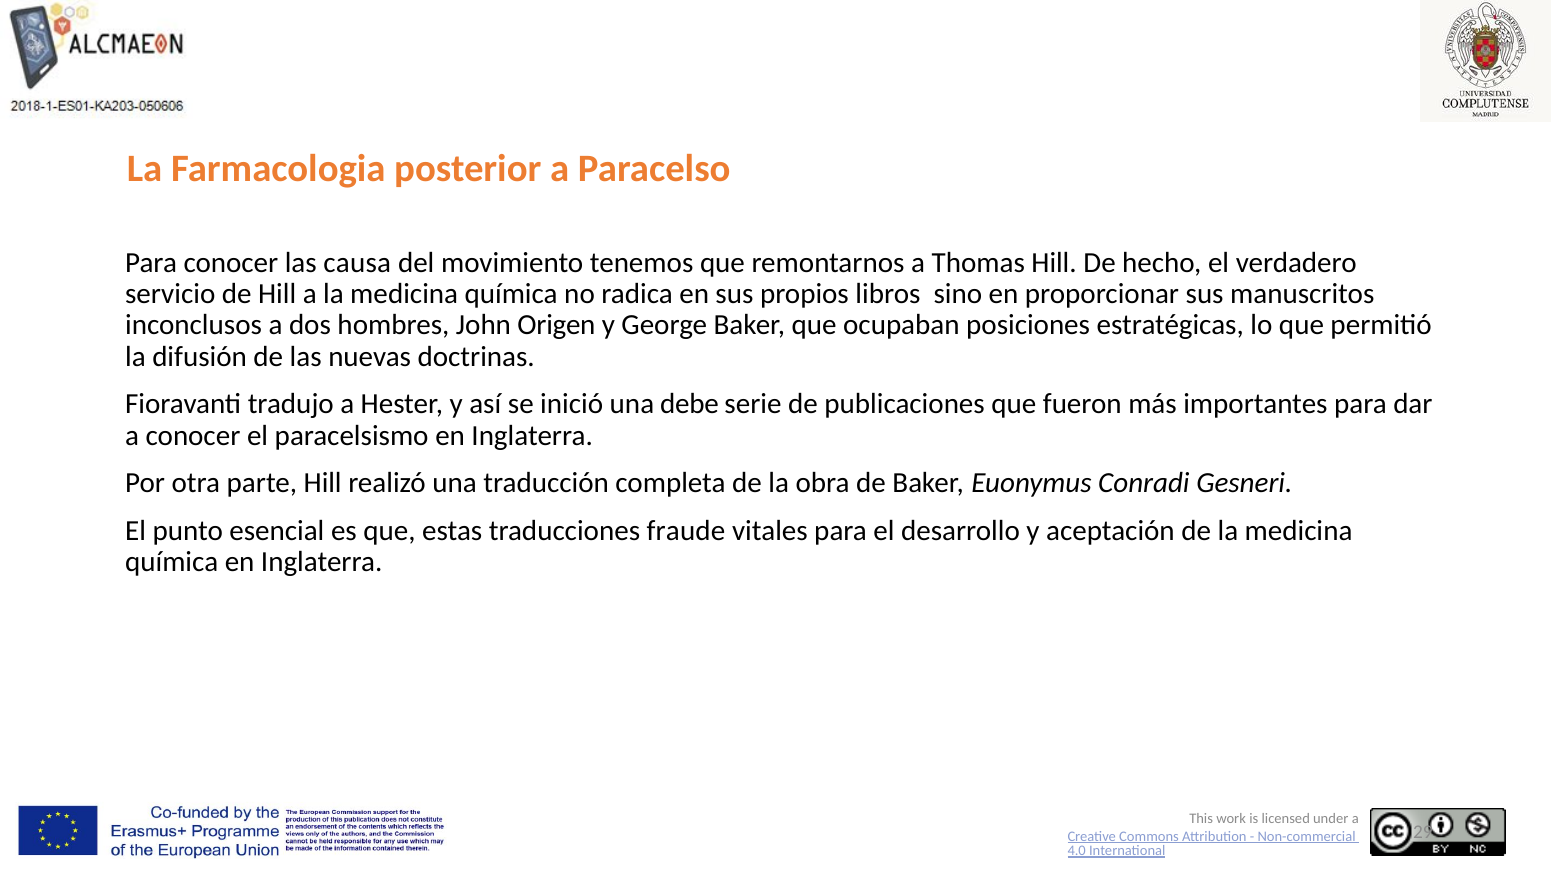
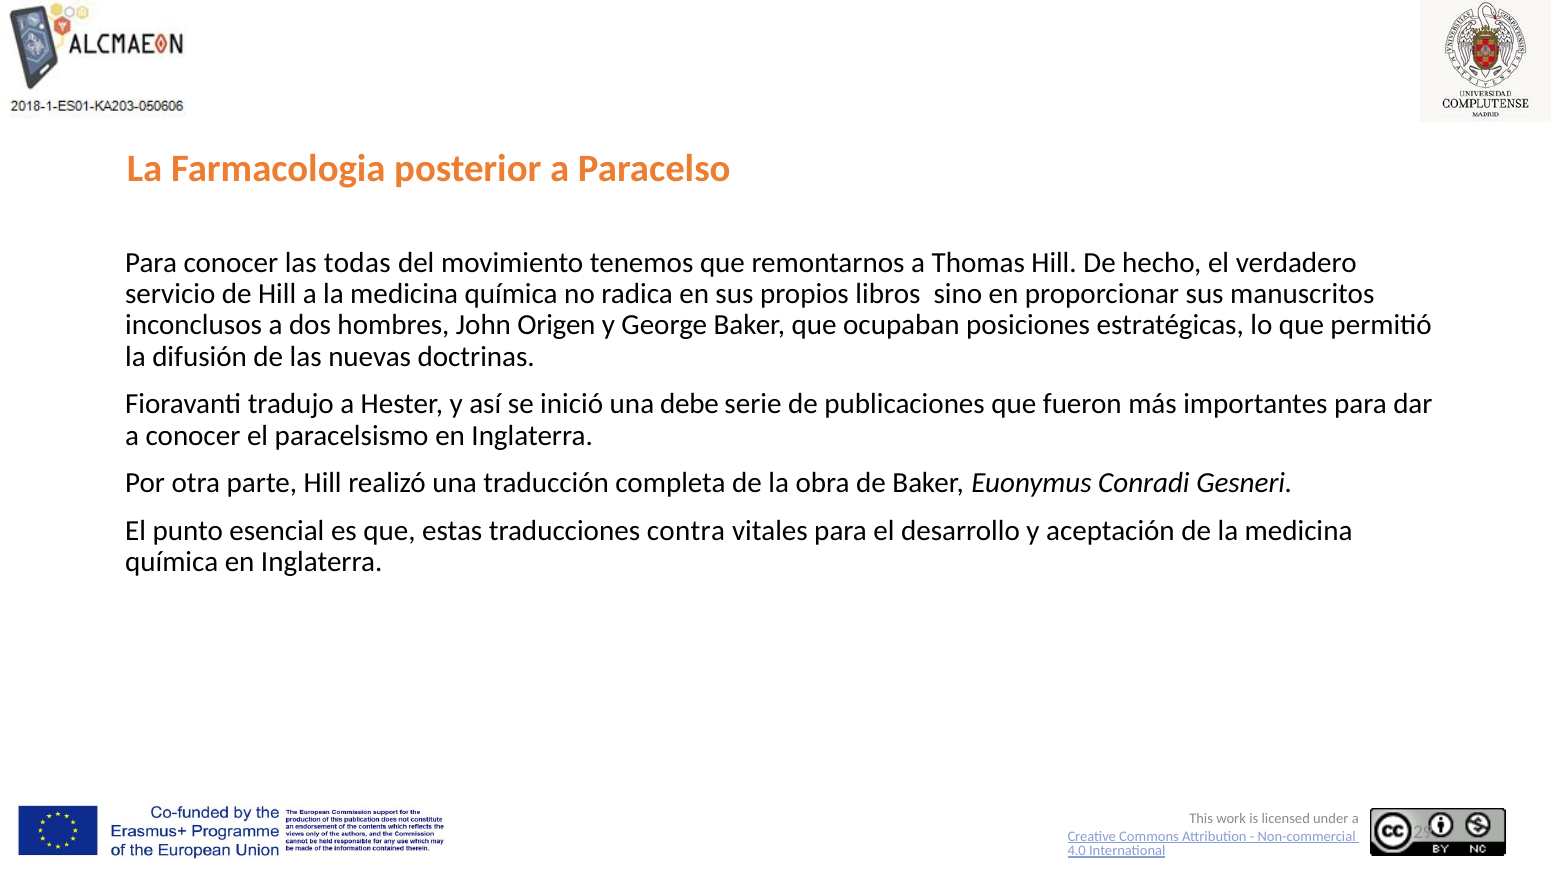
causa: causa -> todas (357, 263)
fraude: fraude -> contra (686, 531)
